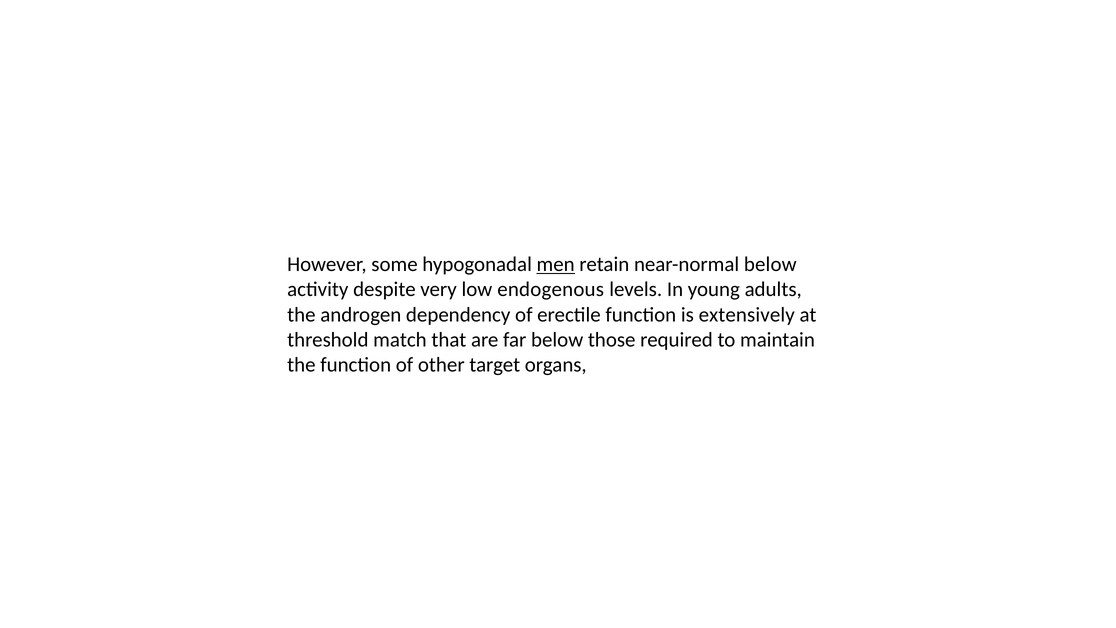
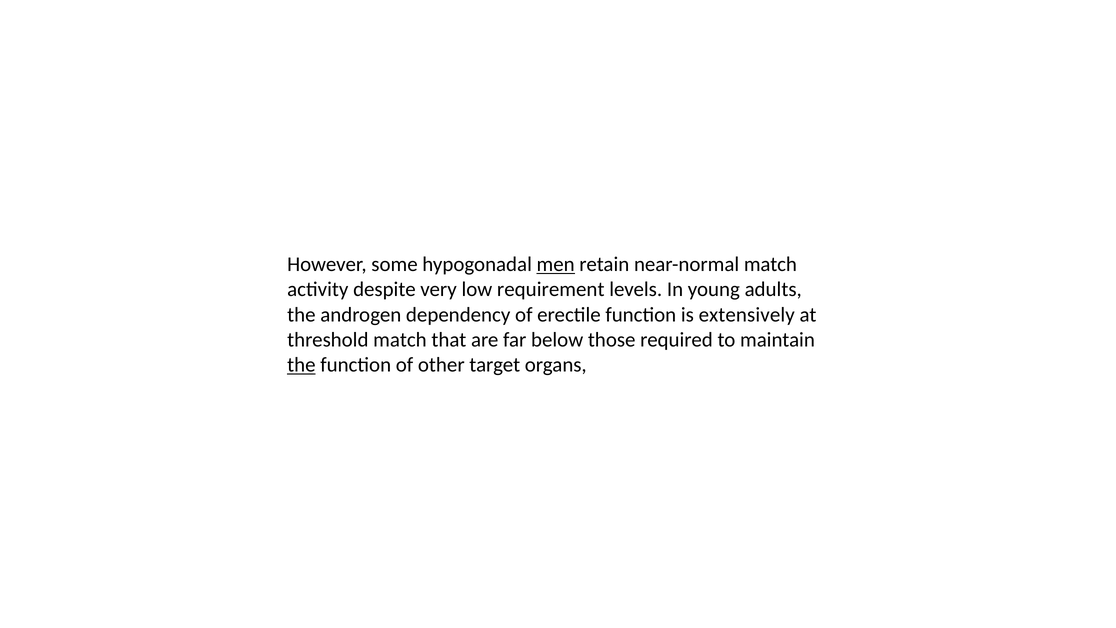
near-normal below: below -> match (770, 264)
endogenous: endogenous -> requirement (551, 289)
the underline: none -> present (301, 365)
